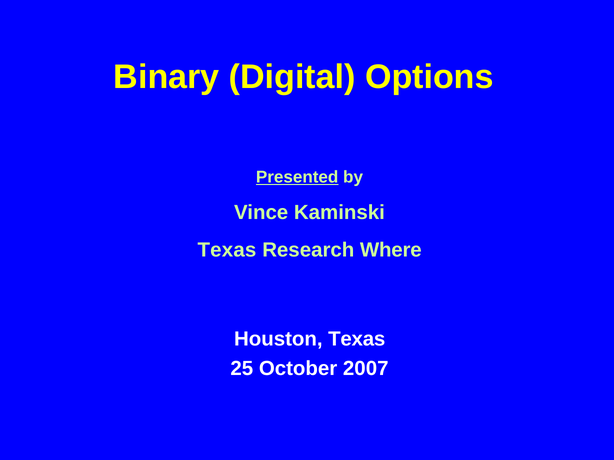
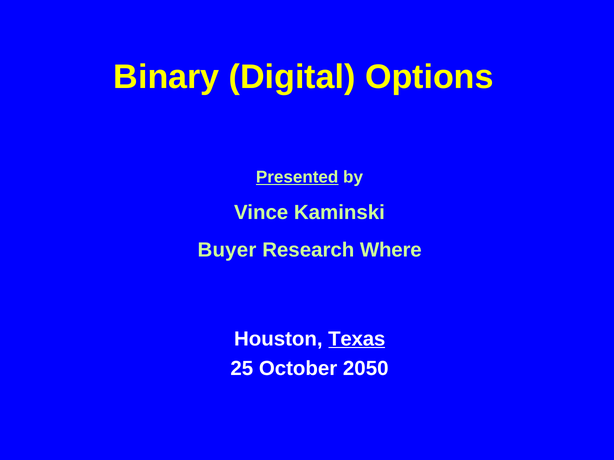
Texas: Texas -> Buyer (227, 250)
Texas underline: none -> present (357, 339)
2007: 2007 -> 2050 (366, 369)
